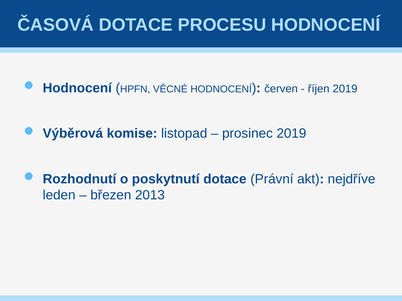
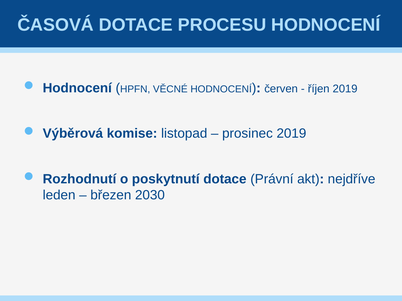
2013: 2013 -> 2030 (150, 195)
